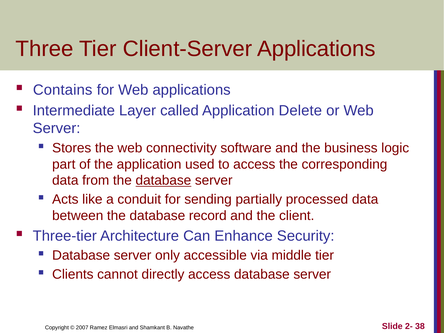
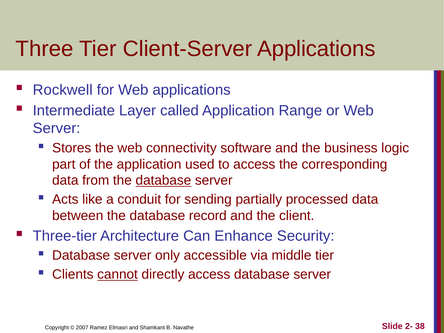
Contains: Contains -> Rockwell (63, 90)
Delete: Delete -> Range (300, 111)
cannot underline: none -> present (118, 274)
